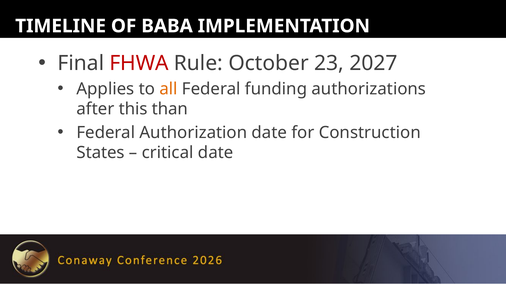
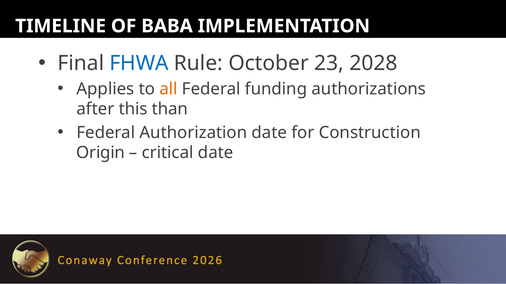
FHWA colour: red -> blue (139, 63)
2027: 2027 -> 2028 (373, 63)
States: States -> Origin (101, 153)
